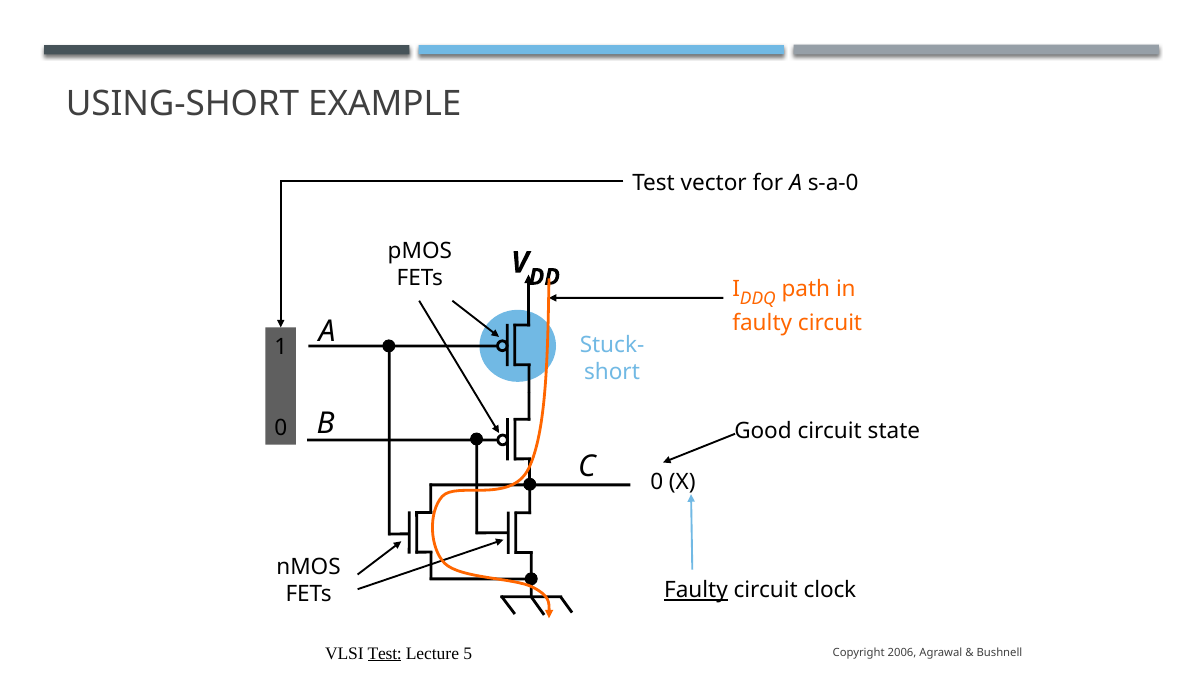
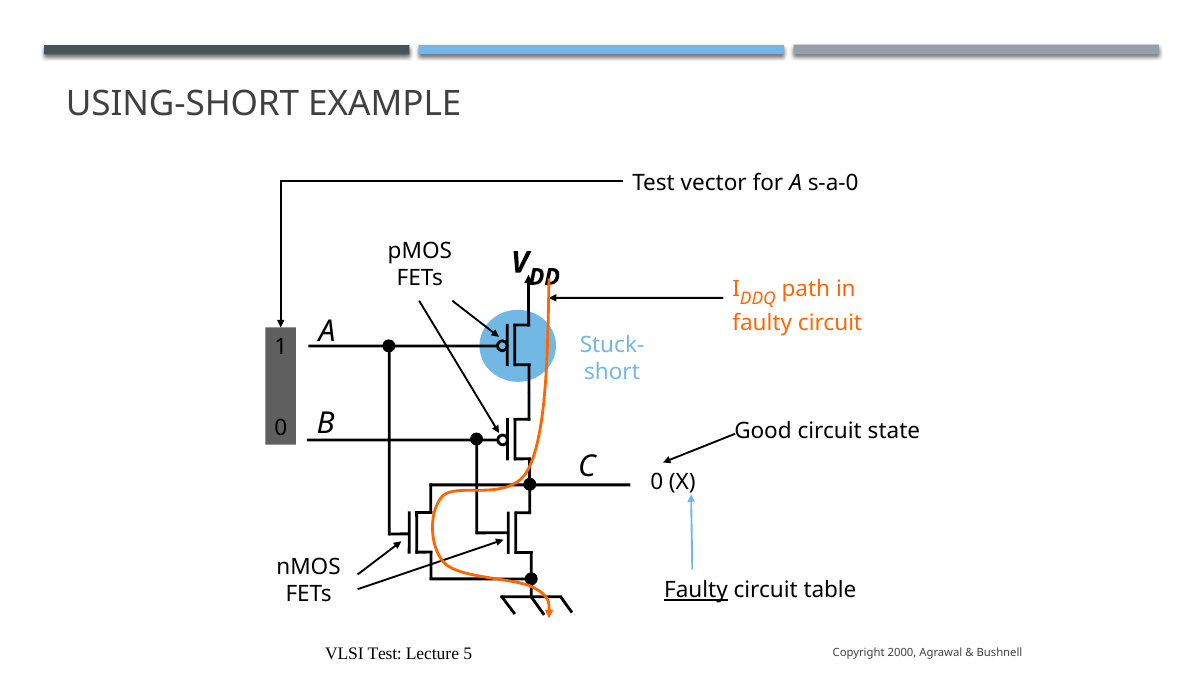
clock: clock -> table (830, 590)
Test underline: present -> none (385, 653)
2006: 2006 -> 2000 (902, 653)
